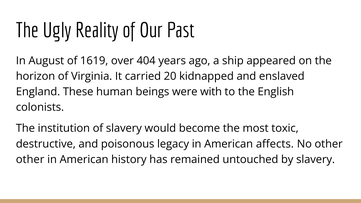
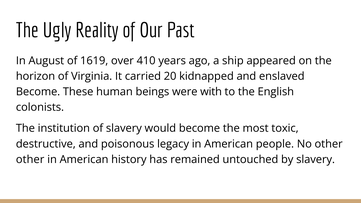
404: 404 -> 410 (146, 61)
England: England -> Become (38, 92)
affects: affects -> people (275, 144)
